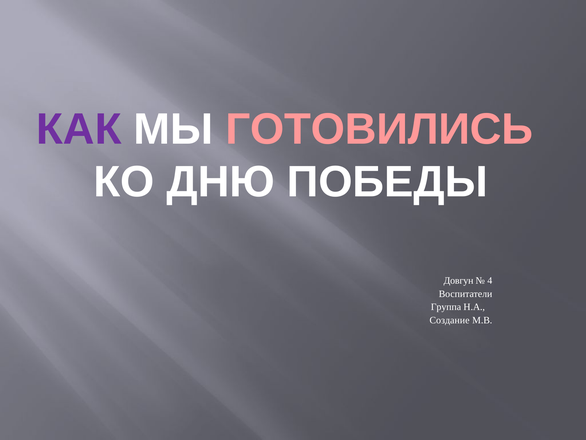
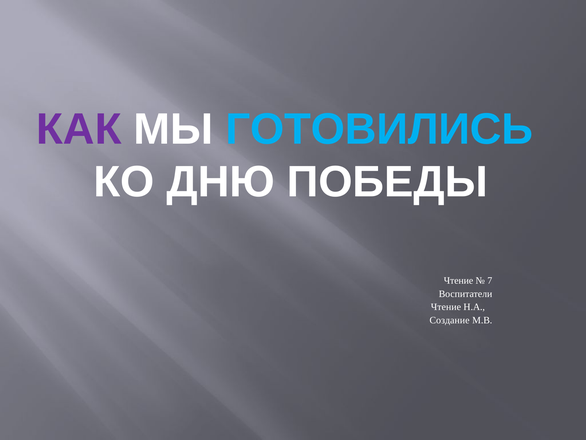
ГОТОВИЛИСЬ colour: pink -> light blue (379, 129)
Довгун: Довгун -> Чтение (459, 280)
4: 4 -> 7 (490, 280)
Группа: Группа -> Чтение (446, 307)
